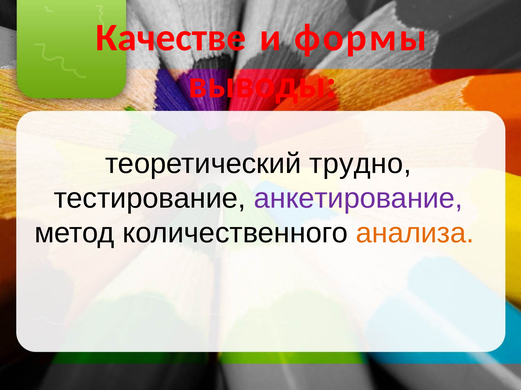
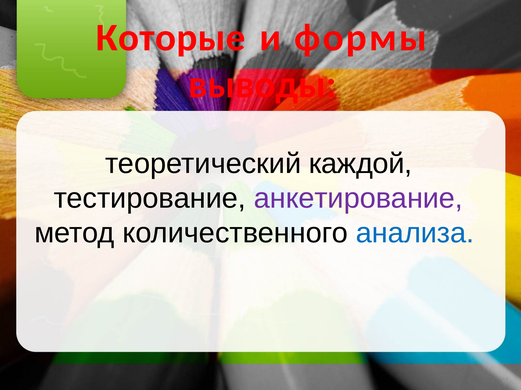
Качестве: Качестве -> Которые (171, 38)
трудно: трудно -> каждой (361, 164)
анализа colour: orange -> blue (415, 233)
